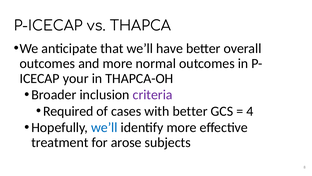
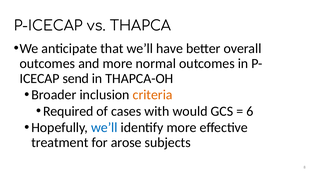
your: your -> send (76, 78)
criteria colour: purple -> orange (153, 95)
with better: better -> would (190, 111)
4: 4 -> 6 (250, 111)
